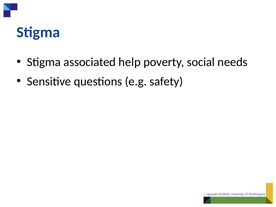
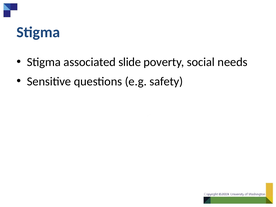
help: help -> slide (130, 62)
